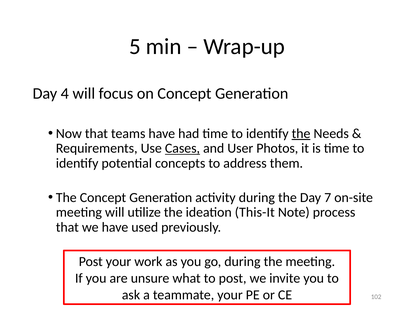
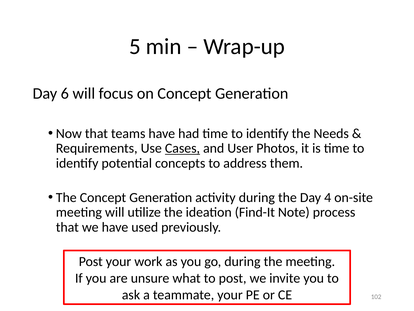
4: 4 -> 6 (65, 93)
the underline: present -> none (301, 133)
7: 7 -> 4 (328, 197)
This-It: This-It -> Find-It (255, 212)
